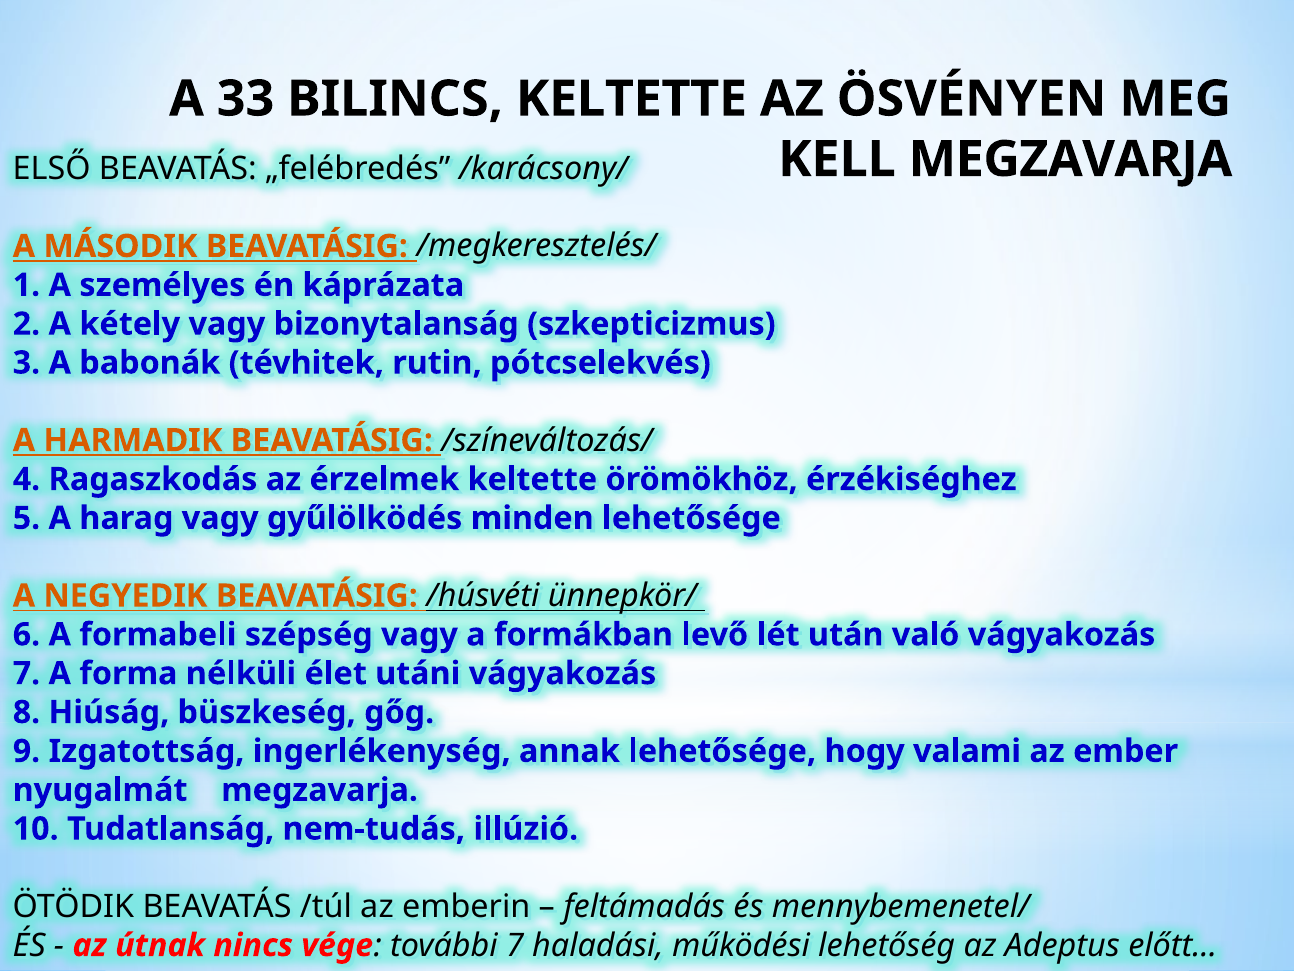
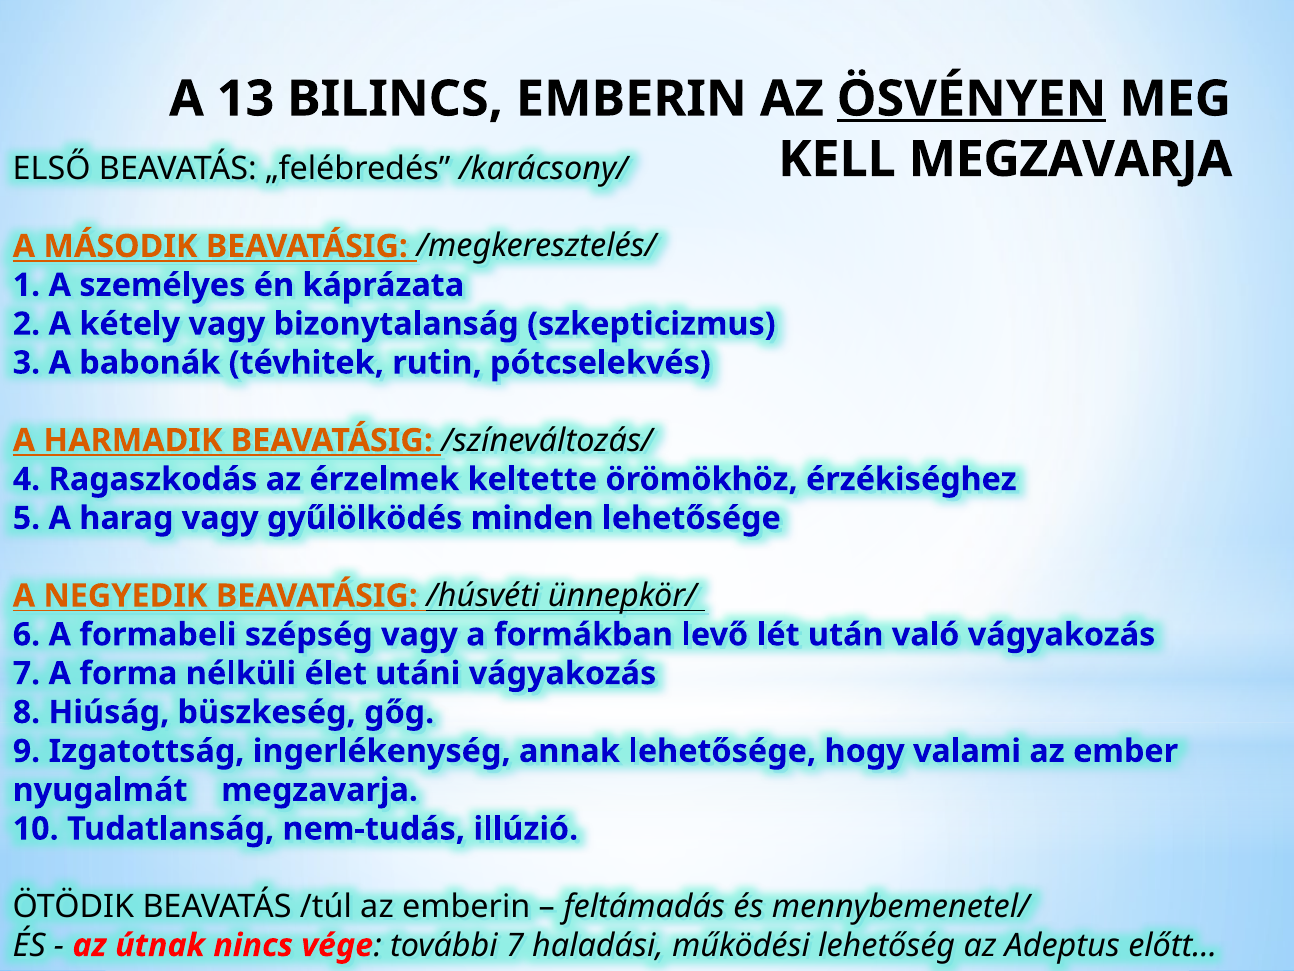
33: 33 -> 13 (246, 99)
BILINCS KELTETTE: KELTETTE -> EMBERIN (631, 99)
ÖSVÉNYEN underline: none -> present (972, 99)
